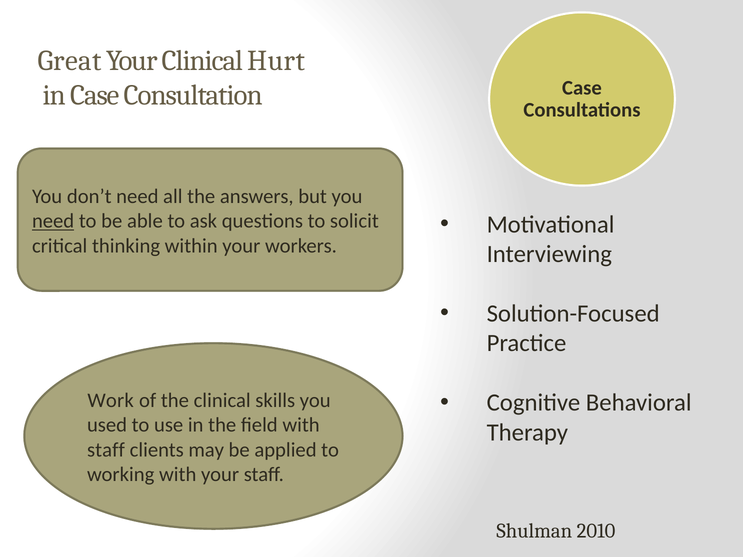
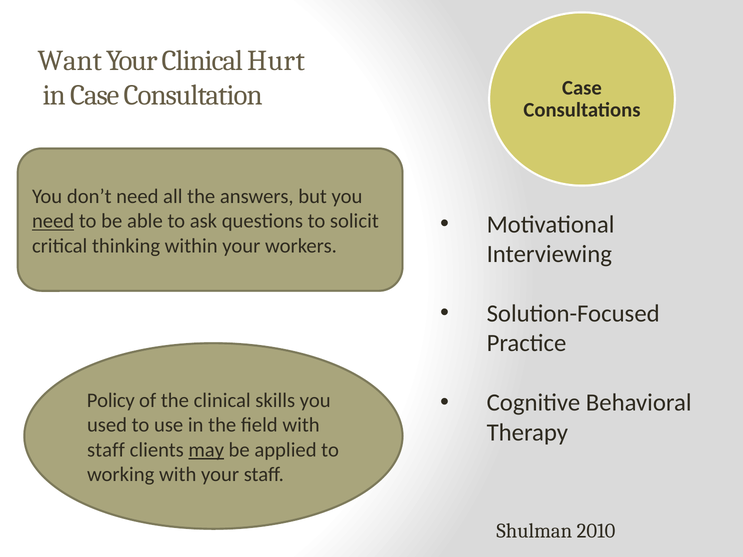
Great: Great -> Want (70, 61)
Work: Work -> Policy (111, 400)
may underline: none -> present (206, 450)
